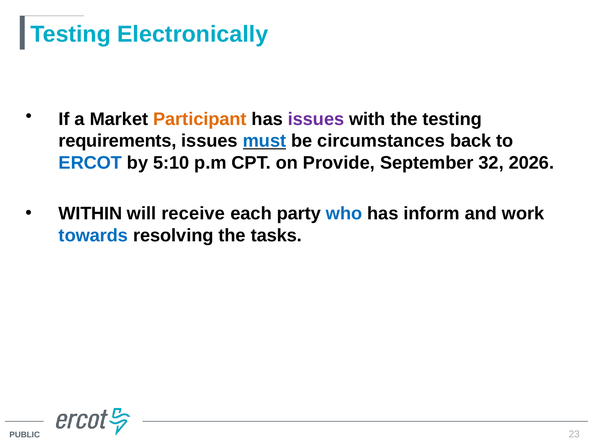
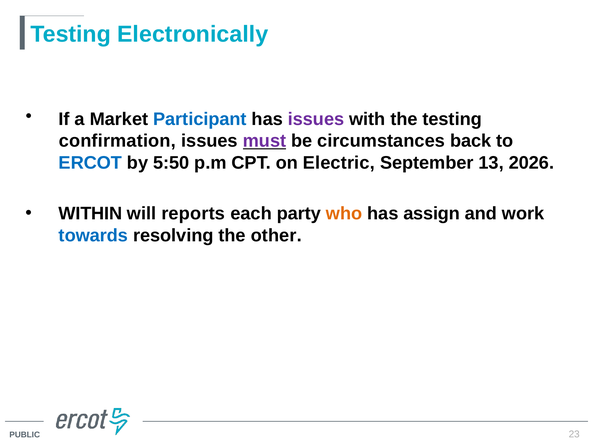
Participant colour: orange -> blue (200, 119)
requirements: requirements -> confirmation (117, 141)
must colour: blue -> purple (265, 141)
5:10: 5:10 -> 5:50 (171, 163)
Provide: Provide -> Electric (339, 163)
32: 32 -> 13 (491, 163)
receive: receive -> reports (193, 213)
who colour: blue -> orange (344, 213)
inform: inform -> assign (432, 213)
tasks: tasks -> other (276, 235)
